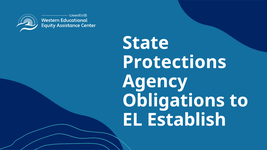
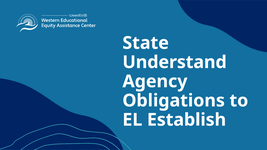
Protections: Protections -> Understand (175, 62)
